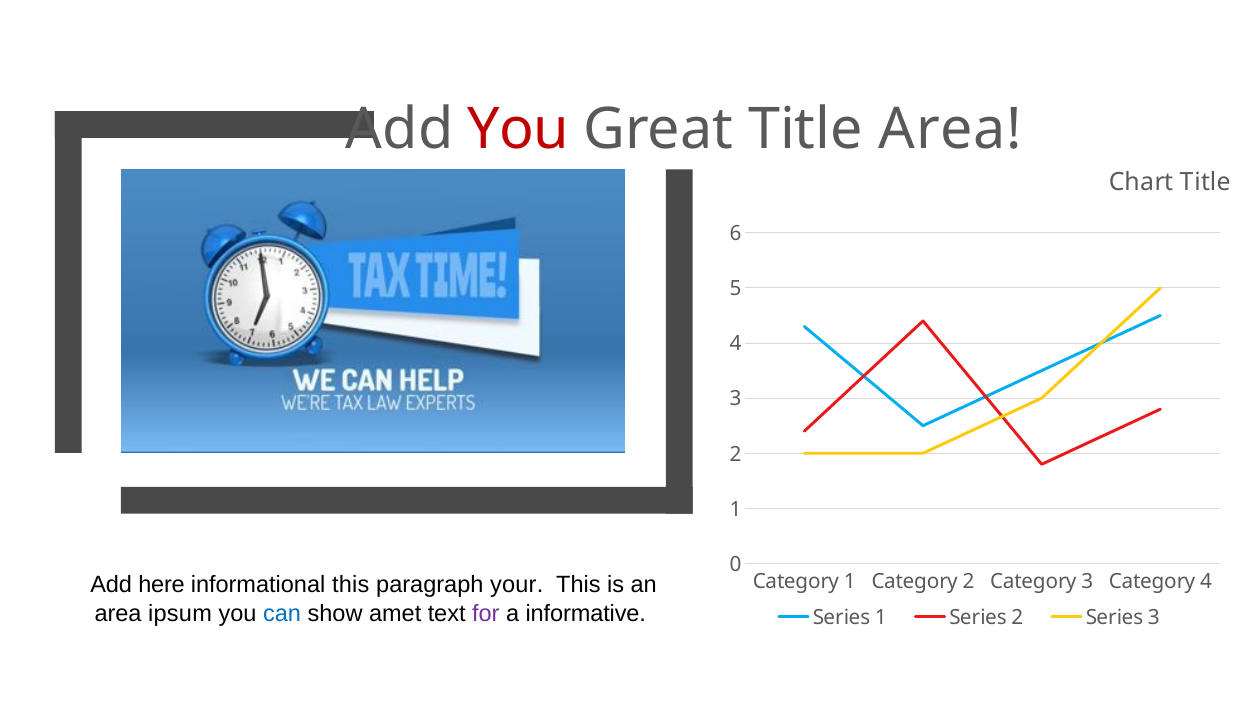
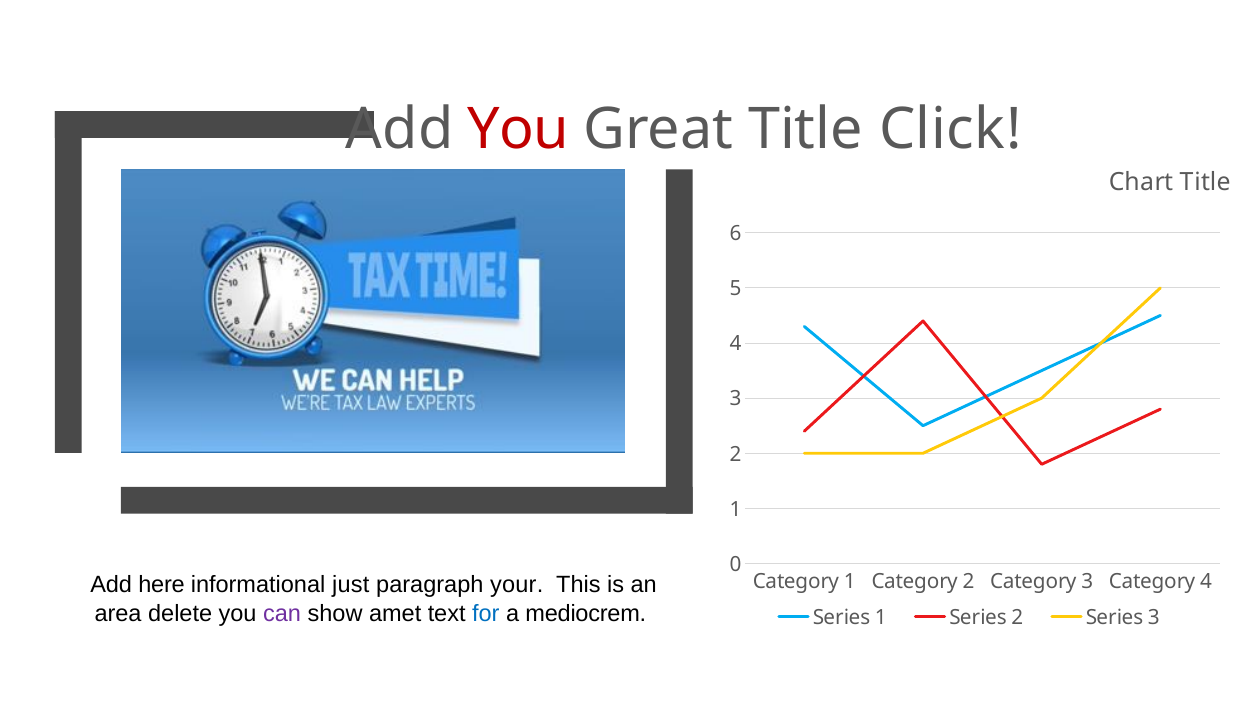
Title Area: Area -> Click (950, 129)
informational this: this -> just (351, 585)
ipsum: ipsum -> delete (180, 613)
can colour: blue -> purple (282, 613)
for colour: purple -> blue (486, 613)
informative: informative -> mediocrem (586, 613)
